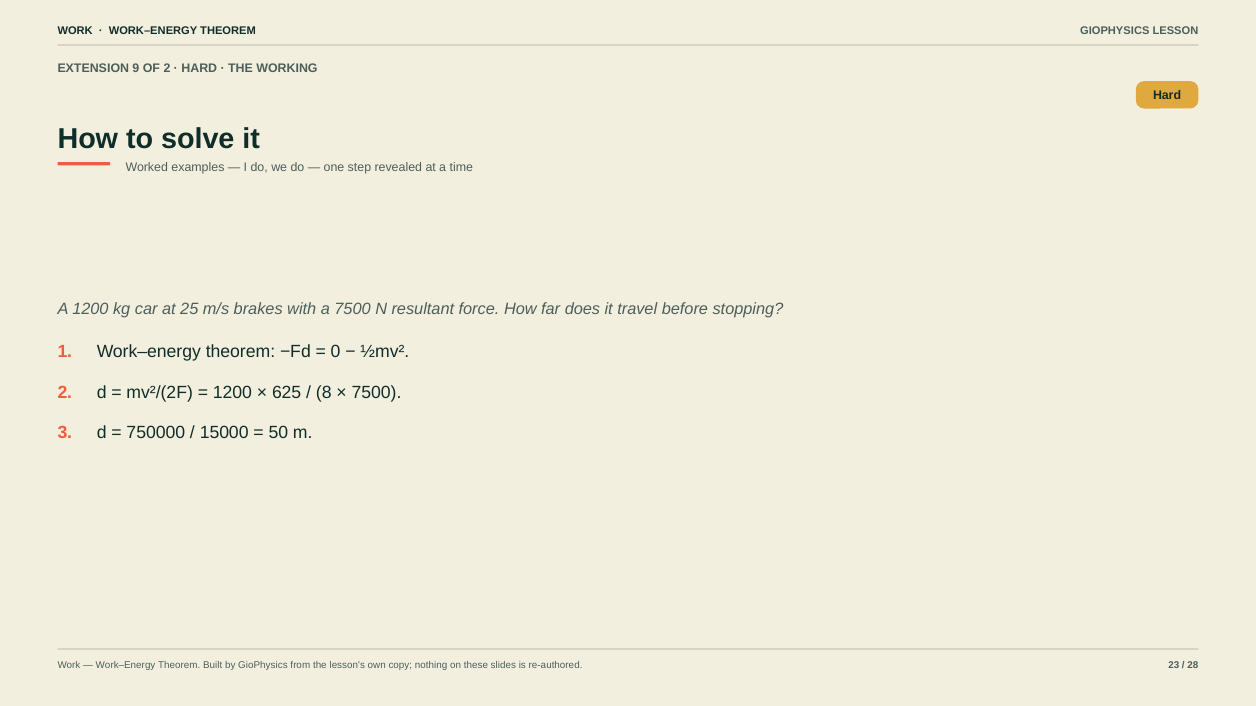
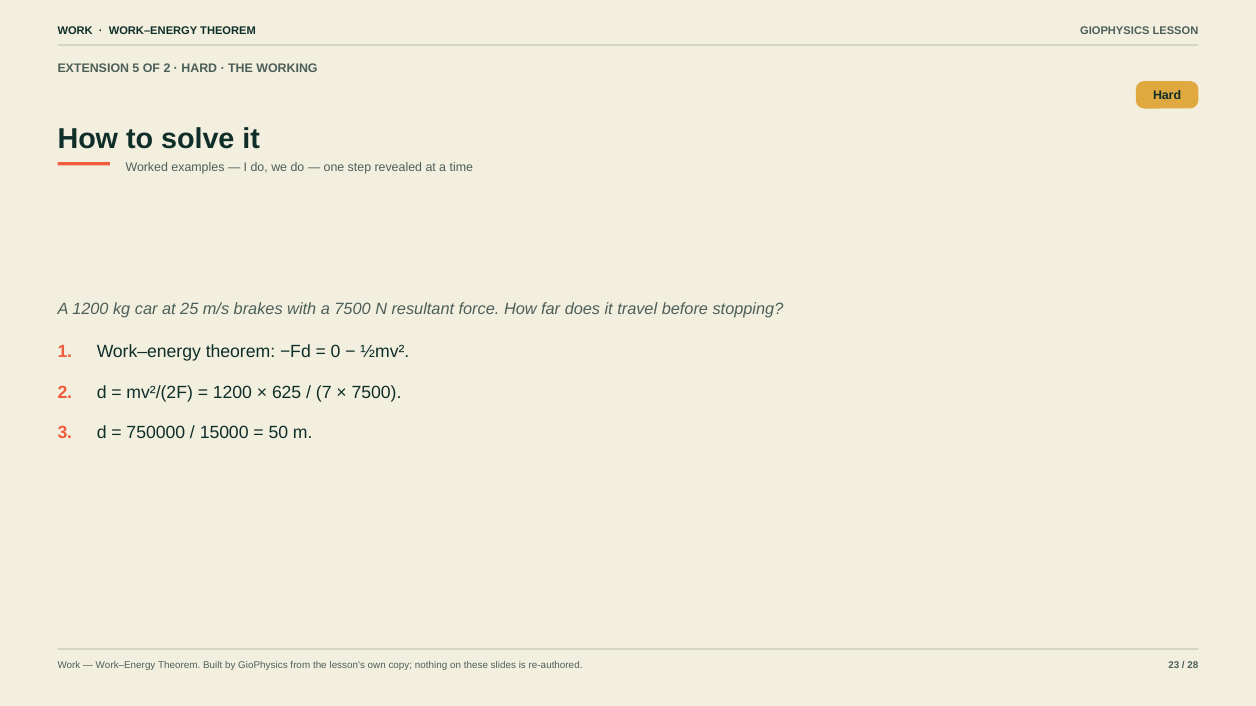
9: 9 -> 5 (136, 68)
8: 8 -> 7 (324, 393)
